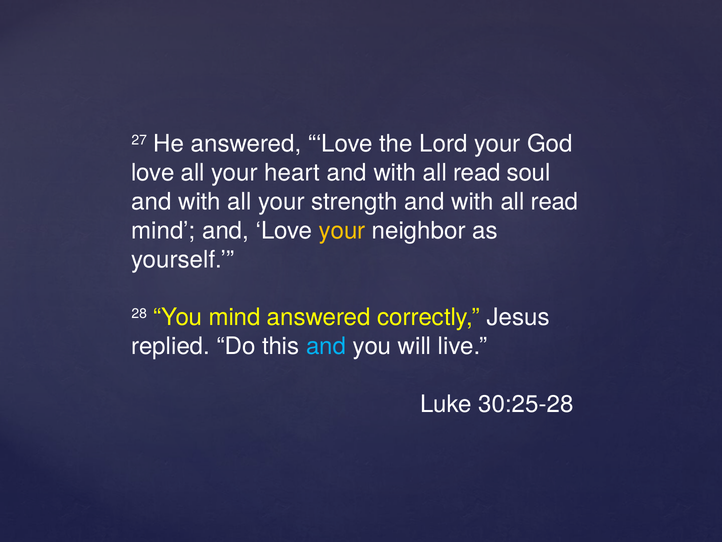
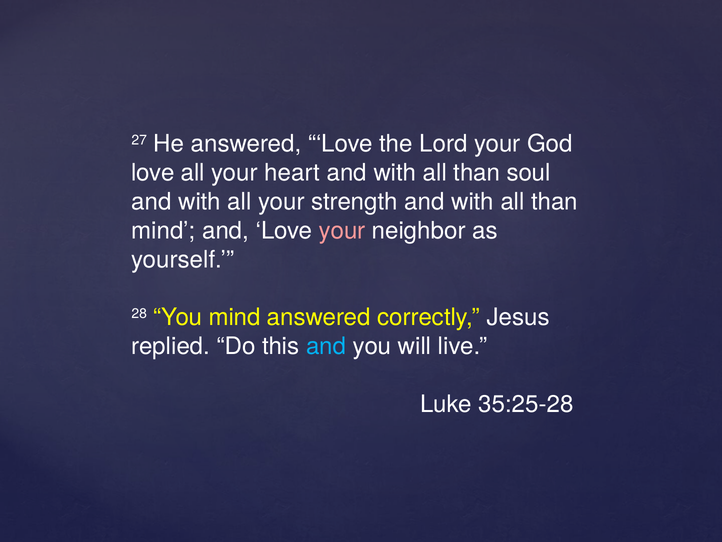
read: read -> than (477, 173)
read: read -> than (554, 202)
your colour: yellow -> pink (342, 230)
30:25-28: 30:25-28 -> 35:25-28 (526, 404)
